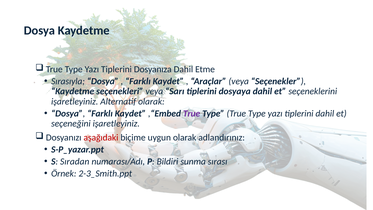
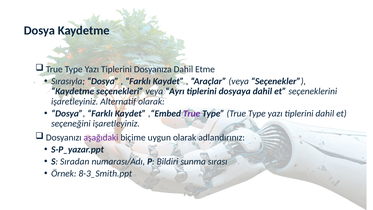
Sarı: Sarı -> Ayrı (175, 91)
aşağıdaki colour: red -> purple (101, 137)
2-3_Smith.ppt: 2-3_Smith.ppt -> 8-3_Smith.ppt (105, 173)
